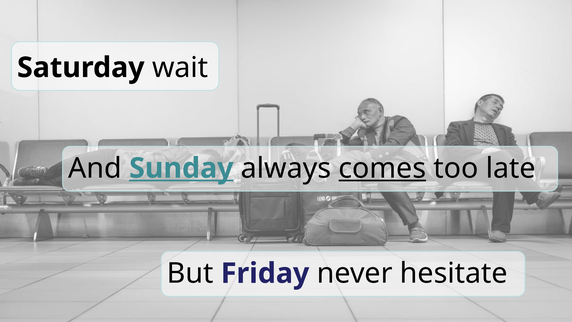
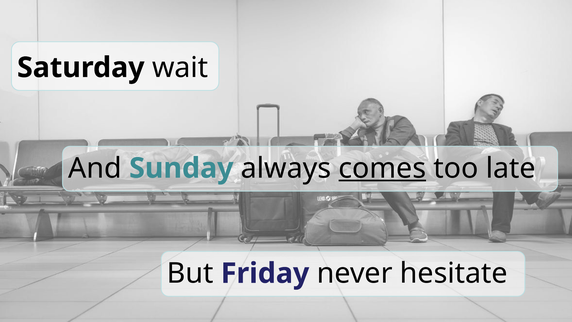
Sunday underline: present -> none (181, 168)
